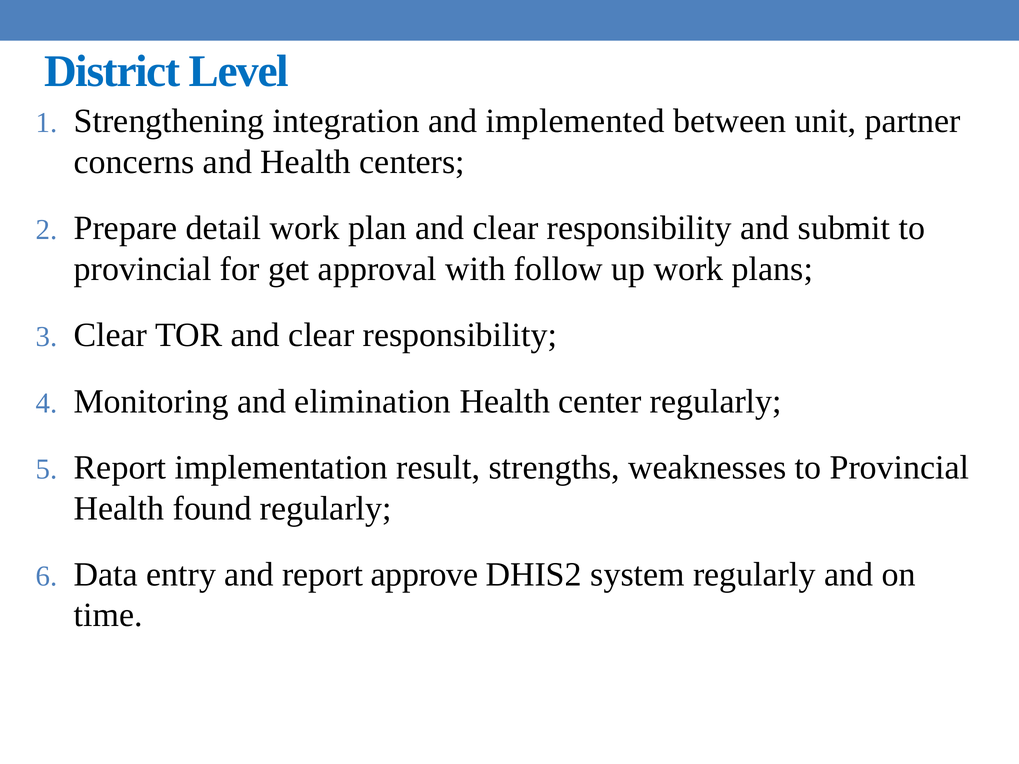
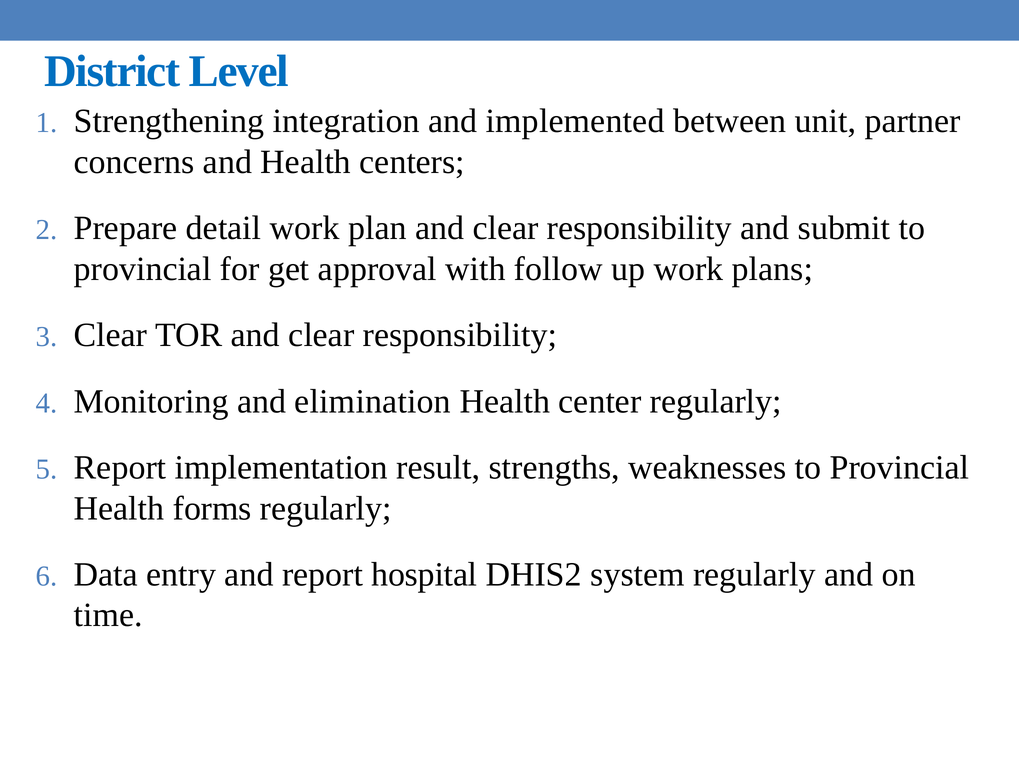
found: found -> forms (212, 508)
approve: approve -> hospital (424, 575)
